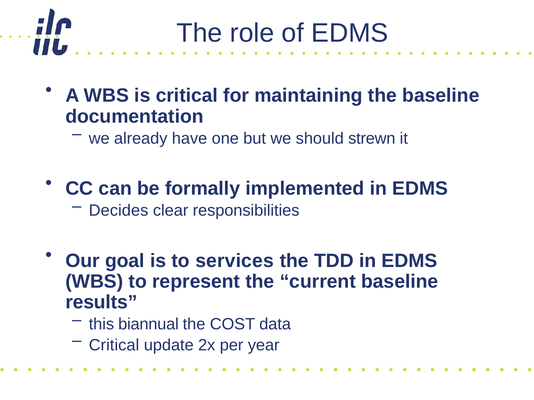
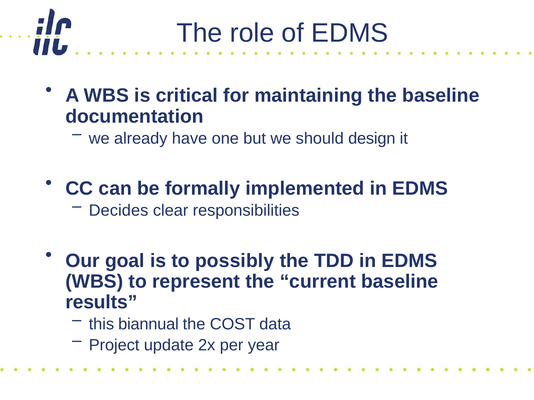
strewn: strewn -> design (372, 139)
services: services -> possibly (235, 261)
Critical: Critical -> Project (114, 345)
